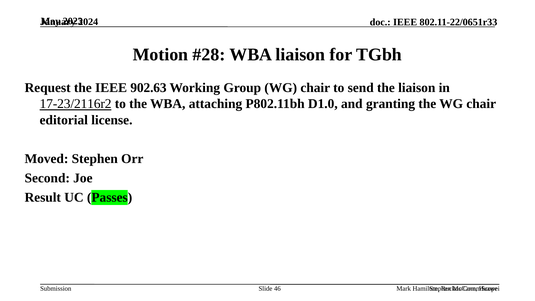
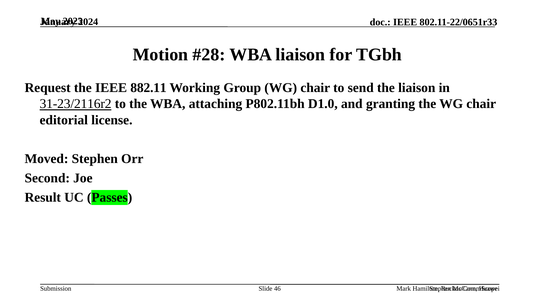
902.63: 902.63 -> 882.11 (148, 88)
17-23/2116r2: 17-23/2116r2 -> 31-23/2116r2 (76, 104)
